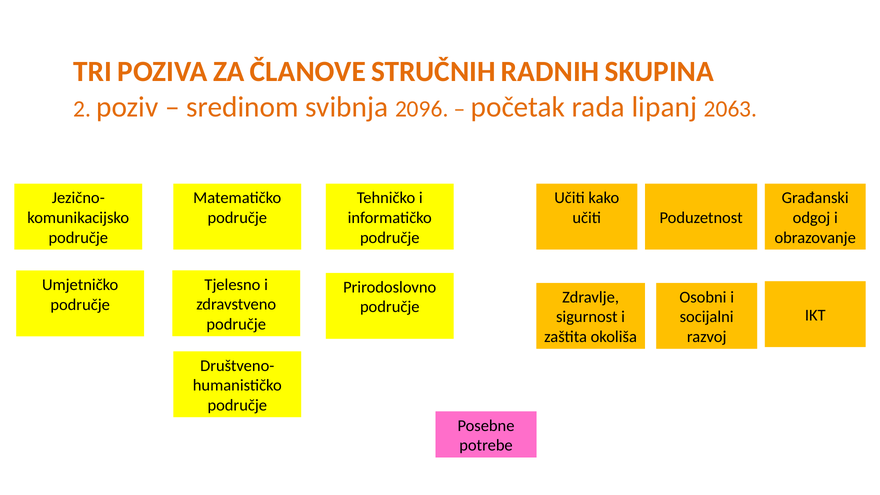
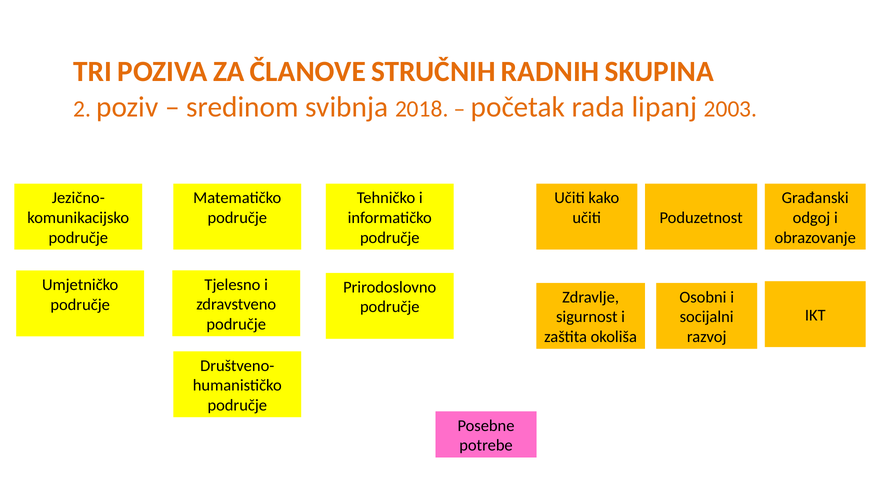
2096: 2096 -> 2018 (422, 109)
2063: 2063 -> 2003 (731, 109)
